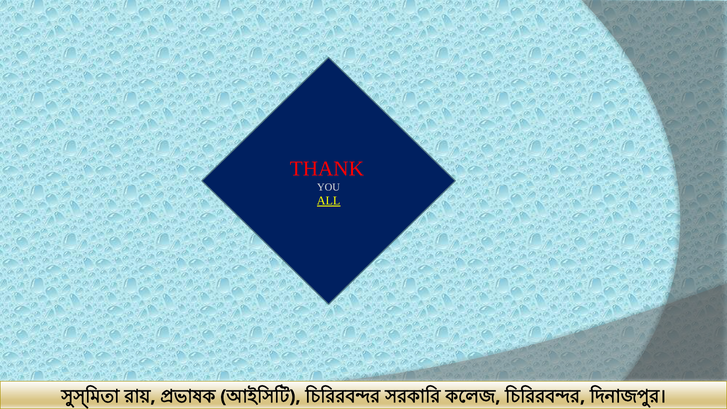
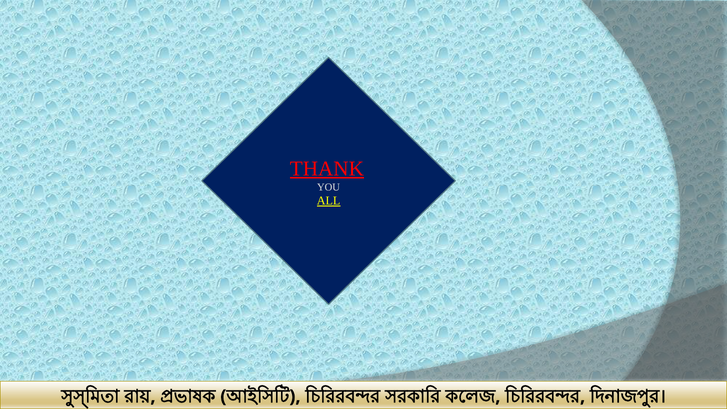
THANK underline: none -> present (327, 169)
